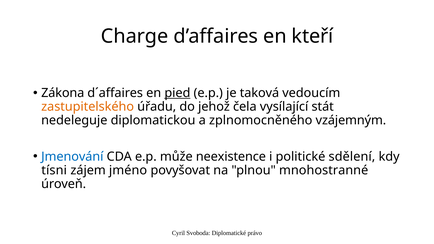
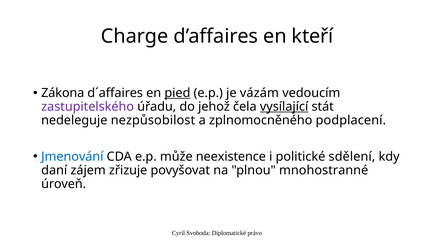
taková: taková -> vázám (259, 93)
zastupitelského colour: orange -> purple (88, 107)
vysílající underline: none -> present (284, 107)
diplomatickou: diplomatickou -> nezpůsobilost (153, 120)
vzájemným: vzájemným -> podplacení (351, 120)
tísni: tísni -> daní (54, 170)
jméno: jméno -> zřizuje (128, 170)
